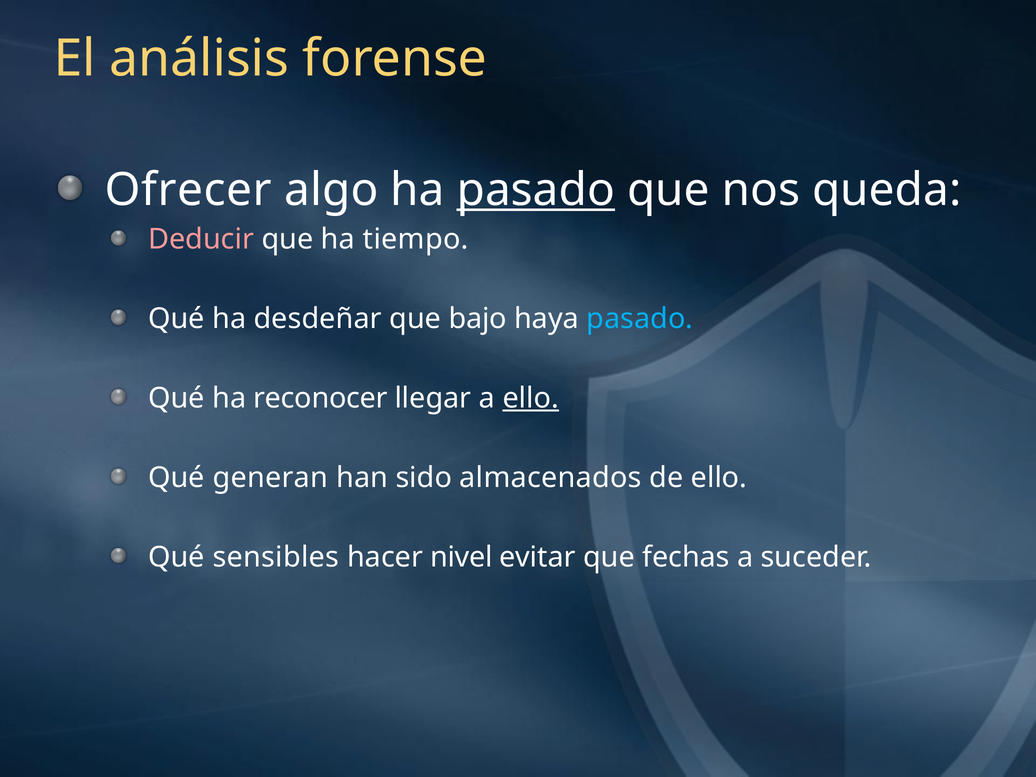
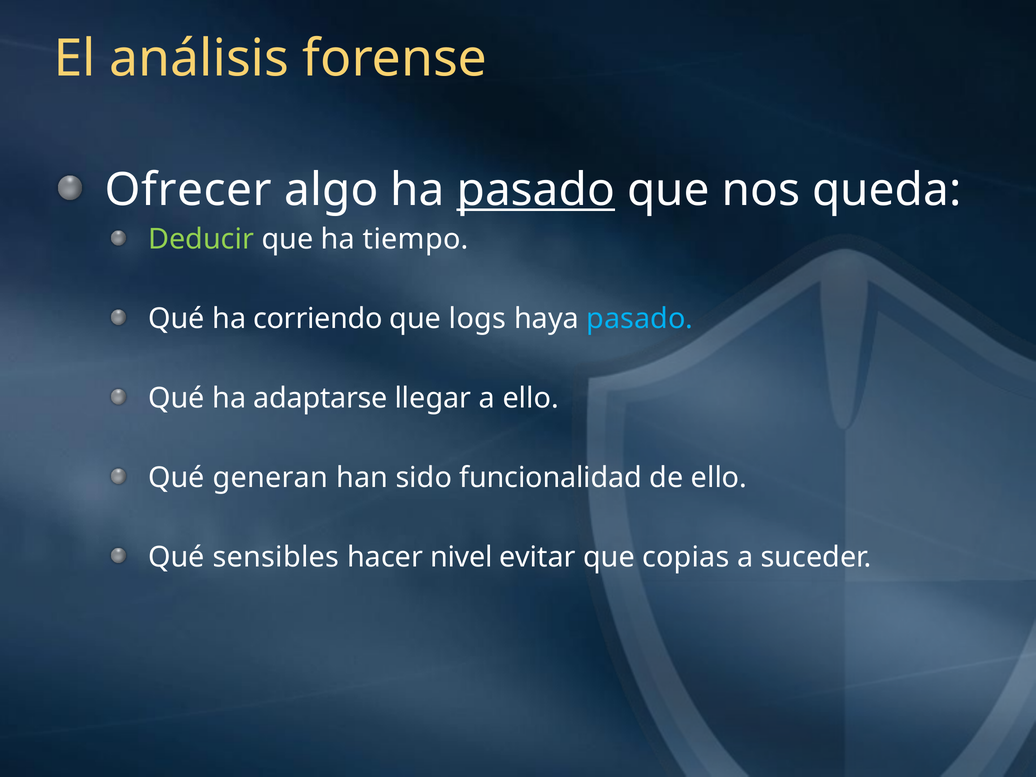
Deducir colour: pink -> light green (201, 239)
desdeñar: desdeñar -> corriendo (318, 319)
bajo: bajo -> logs (477, 319)
reconocer: reconocer -> adaptarse (320, 398)
ello underline: present -> none (531, 398)
almacenados: almacenados -> funcionalidad (551, 478)
fechas: fechas -> copias (686, 557)
